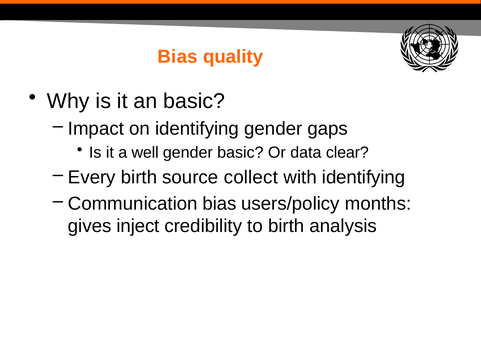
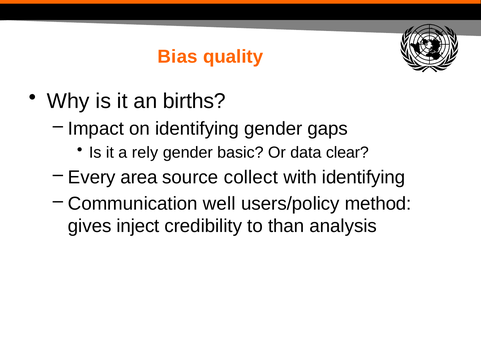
an basic: basic -> births (194, 101)
well: well -> rely (145, 152)
Every birth: birth -> area (139, 177)
Communication bias: bias -> well (219, 203)
months: months -> method (378, 203)
to birth: birth -> than (286, 226)
